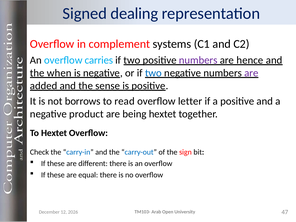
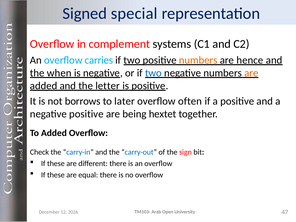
dealing: dealing -> special (134, 13)
numbers colour: purple -> orange (198, 60)
are colour: purple -> orange (251, 73)
sense: sense -> letter (108, 86)
read: read -> later (125, 101)
letter: letter -> often (190, 101)
negative product: product -> positive (86, 114)
To Hextet: Hextet -> Added (54, 133)
